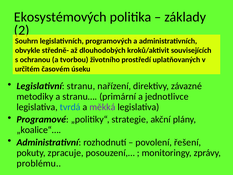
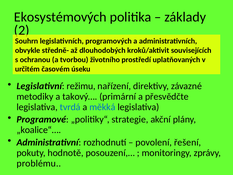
stranu: stranu -> režimu (81, 86)
stranu…: stranu… -> takový… (80, 96)
jednotlivce: jednotlivce -> přesvědčte (167, 96)
měkká colour: purple -> blue (102, 107)
zpracuje: zpracuje -> hodnotě (66, 153)
